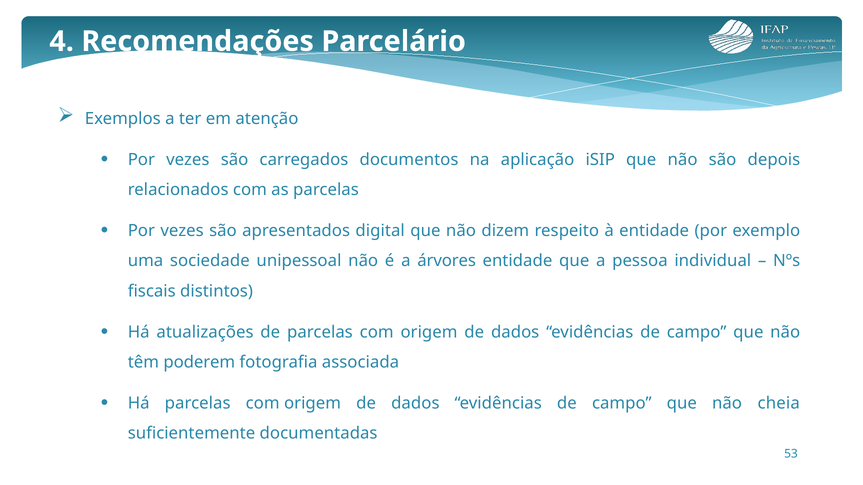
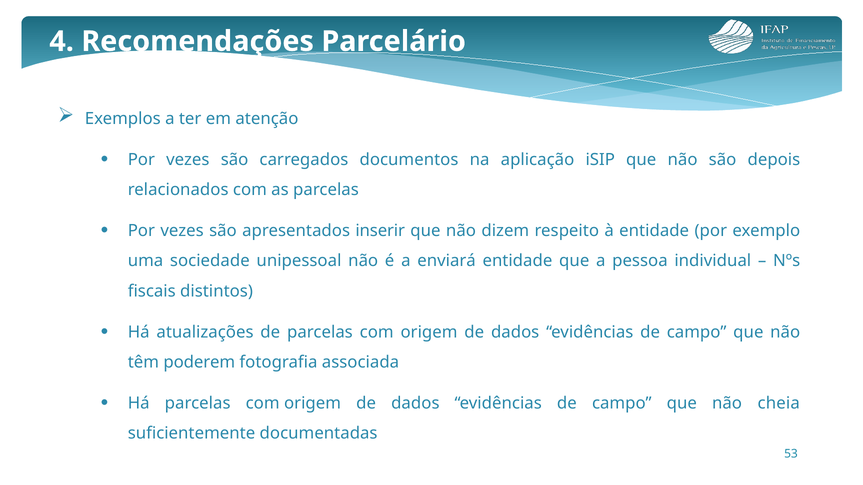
digital: digital -> inserir (380, 231)
árvores: árvores -> enviará (447, 261)
